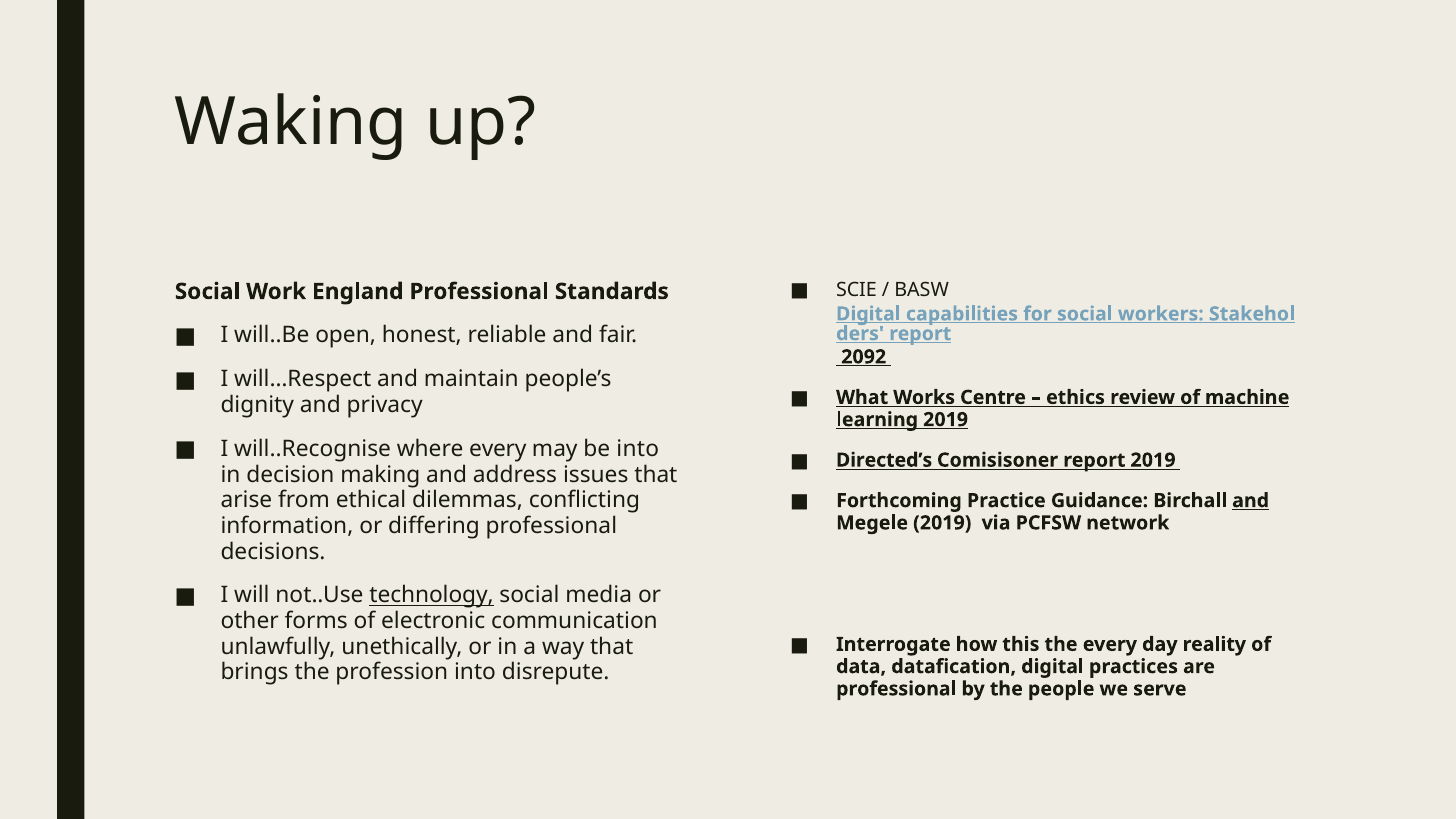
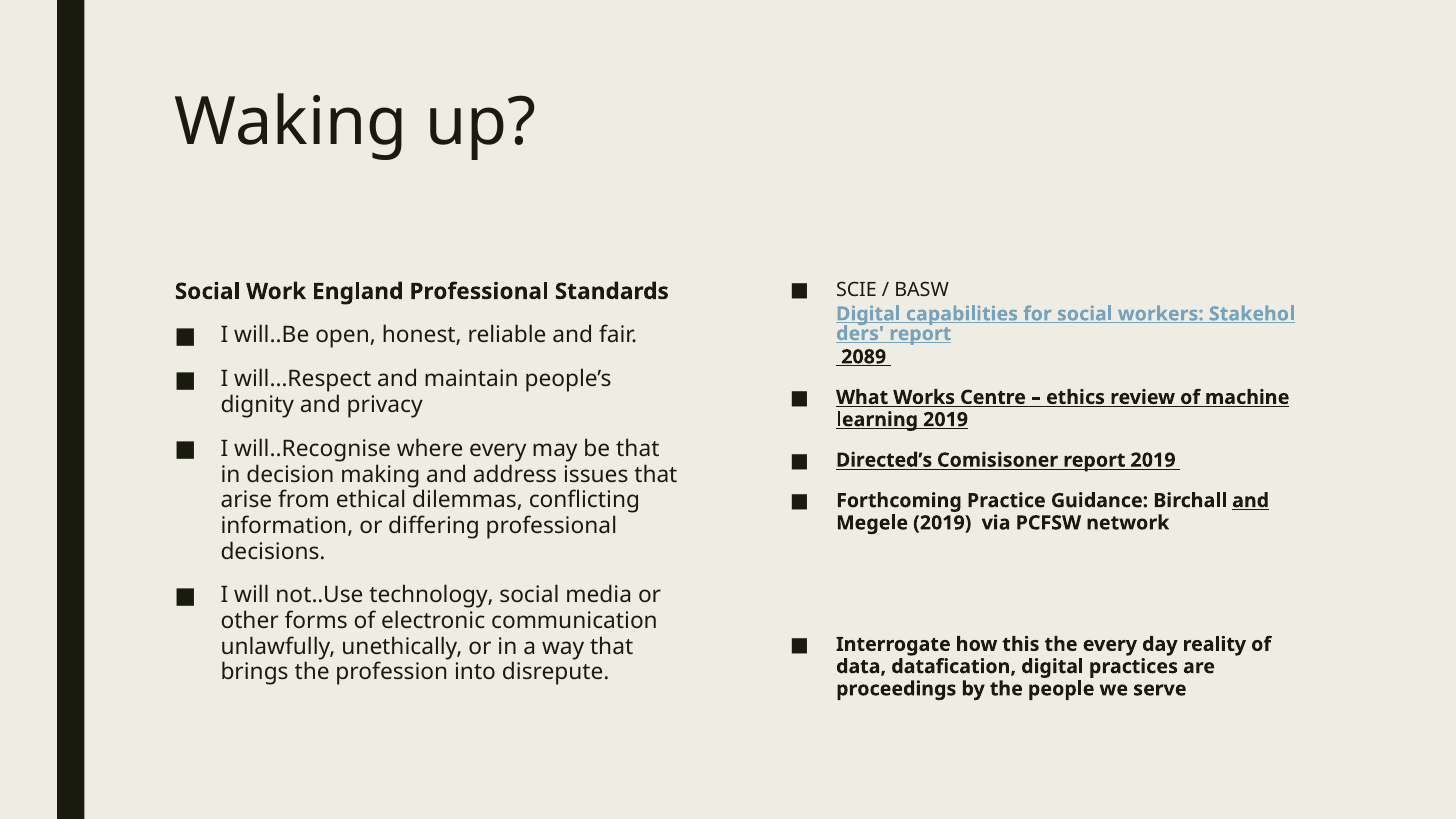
2092: 2092 -> 2089 (864, 357)
be into: into -> that (638, 449)
technology underline: present -> none (432, 595)
professional: professional -> proceedings (896, 689)
